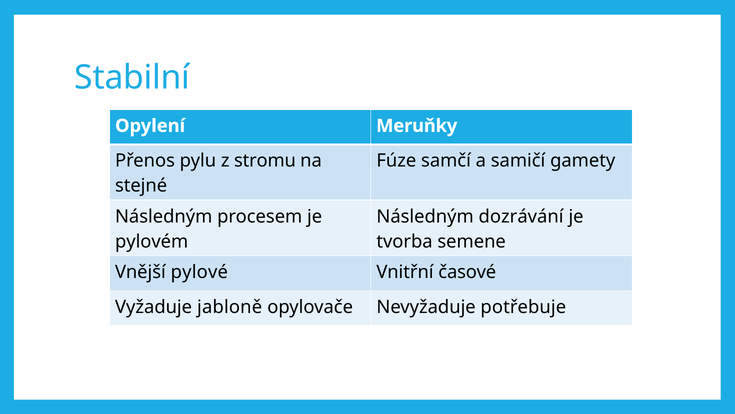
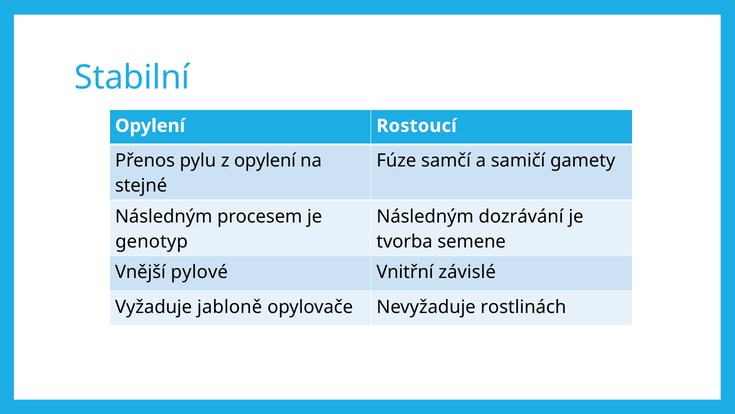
Meruňky: Meruňky -> Rostoucí (417, 126)
z stromu: stromu -> opylení (265, 160)
pylovém: pylovém -> genotyp (152, 241)
časové: časové -> závislé (467, 272)
potřebuje: potřebuje -> rostlinách (523, 307)
